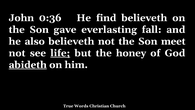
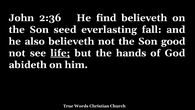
0:36: 0:36 -> 2:36 (50, 18)
gave: gave -> seed (65, 30)
meet: meet -> good (173, 41)
honey: honey -> hands (131, 53)
abideth underline: present -> none (28, 65)
